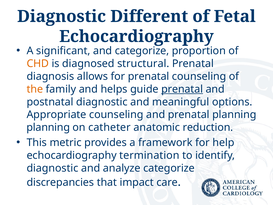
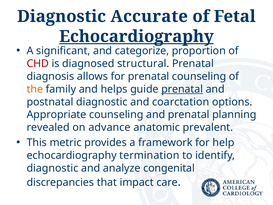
Different: Different -> Accurate (149, 16)
Echocardiography underline: none -> present (136, 36)
CHD colour: orange -> red (38, 64)
meaningful: meaningful -> coarctation (181, 102)
planning: planning -> revealed (48, 127)
catheter: catheter -> advance (109, 127)
reduction: reduction -> prevalent (208, 127)
analyze categorize: categorize -> congenital (169, 168)
